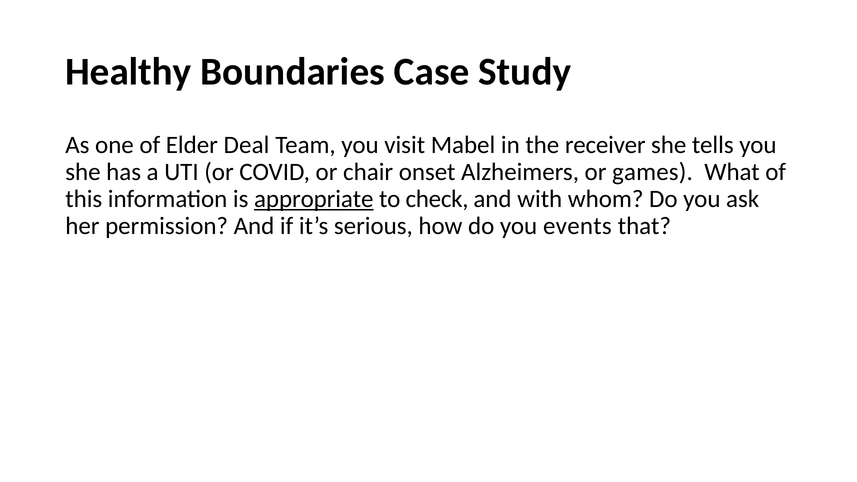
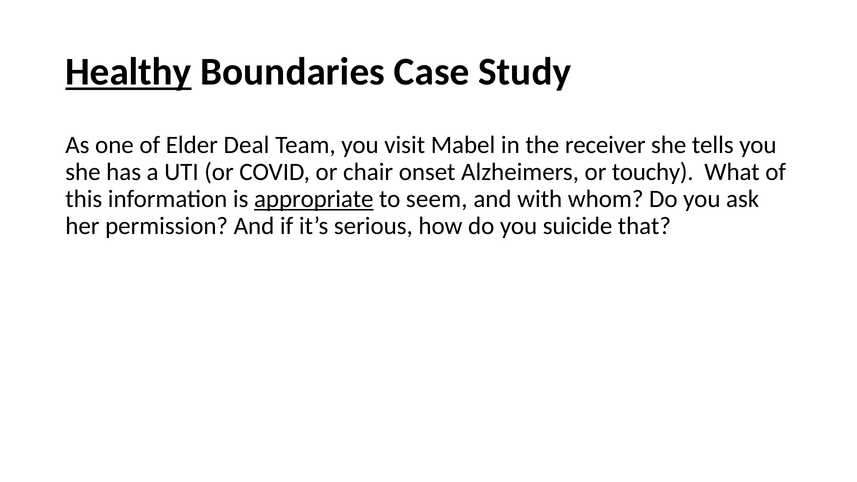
Healthy underline: none -> present (128, 72)
games: games -> touchy (653, 172)
check: check -> seem (437, 199)
events: events -> suicide (578, 226)
